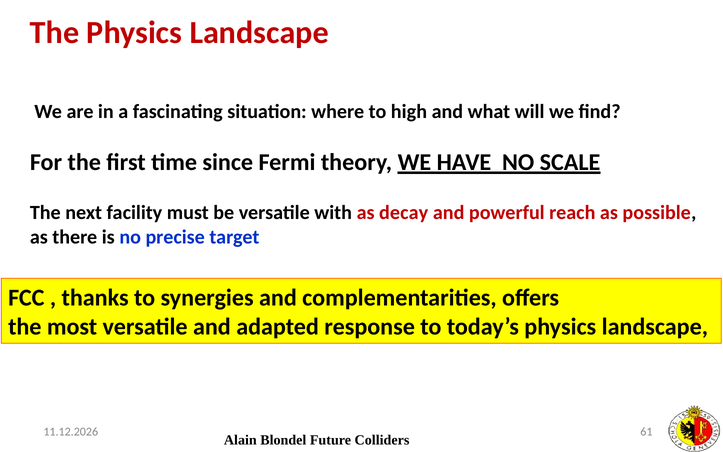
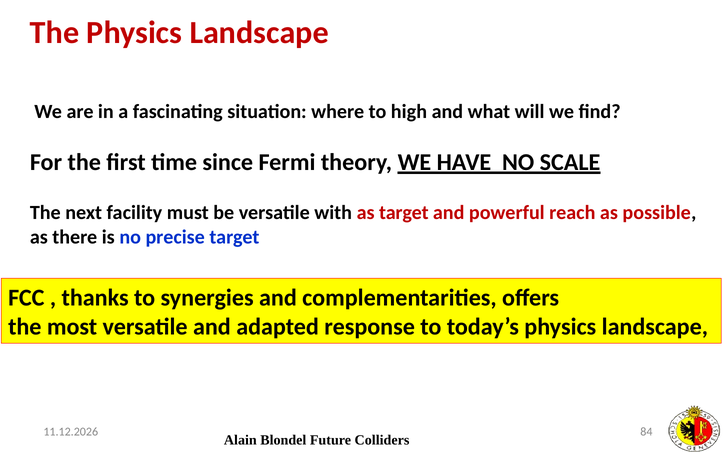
as decay: decay -> target (404, 213)
61: 61 -> 84 (646, 432)
